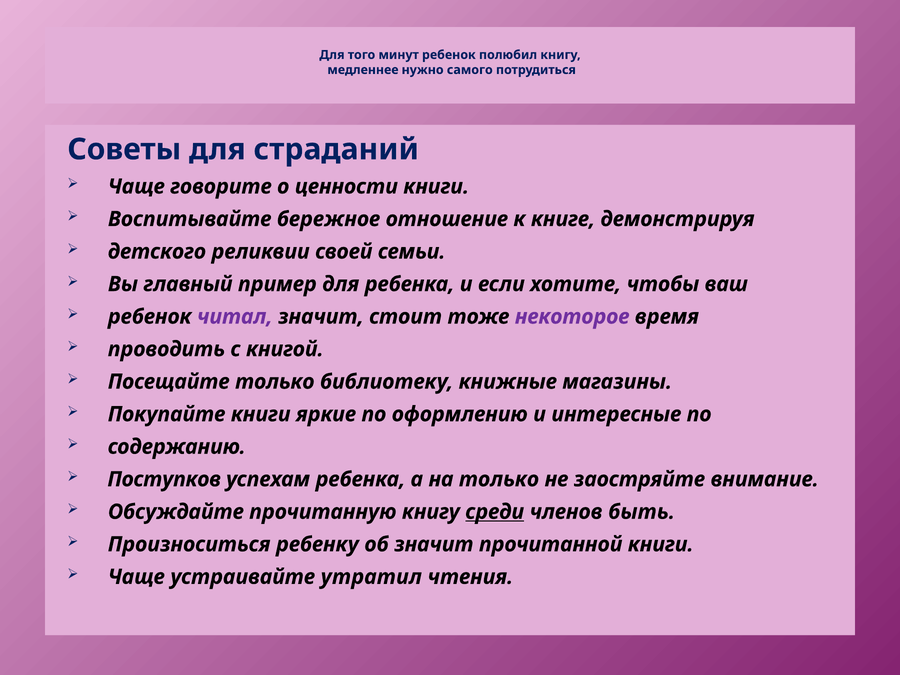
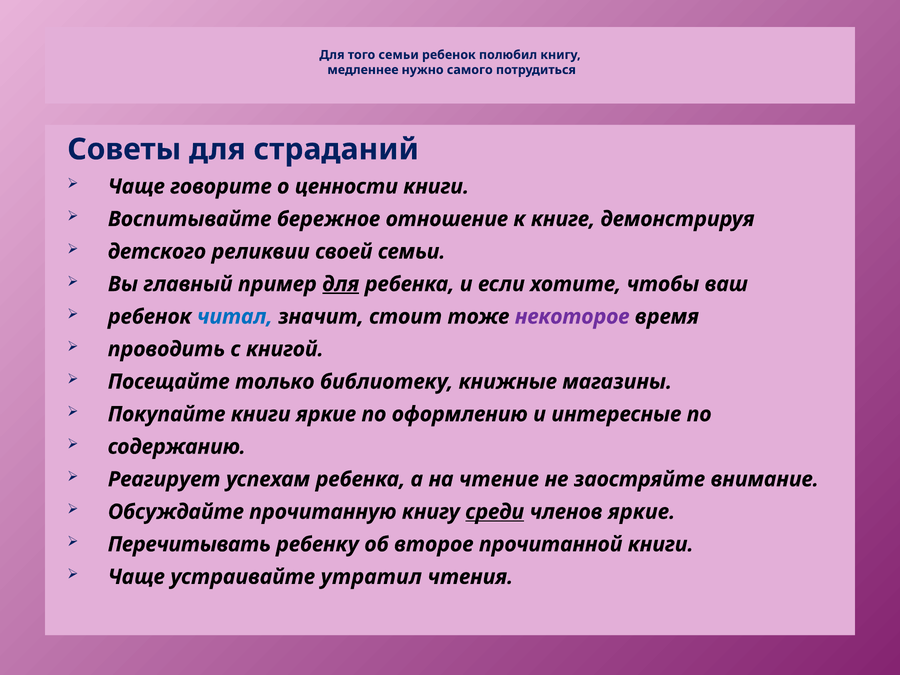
того минут: минут -> семьи (399, 55)
для underline: none -> present (341, 284)
читал colour: purple -> blue (235, 317)
Поступков: Поступков -> Реагирует (164, 479)
на только: только -> чтение (499, 479)
членов быть: быть -> яркие (642, 512)
Произноситься: Произноситься -> Перечитывать (189, 544)
об значит: значит -> второе (434, 544)
